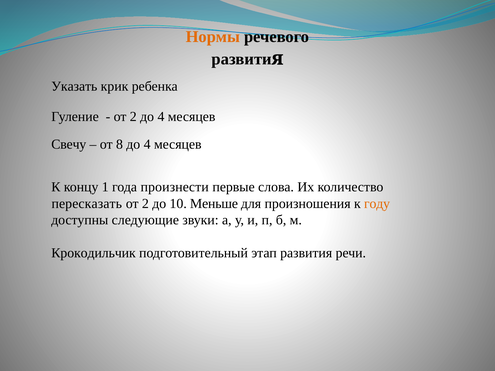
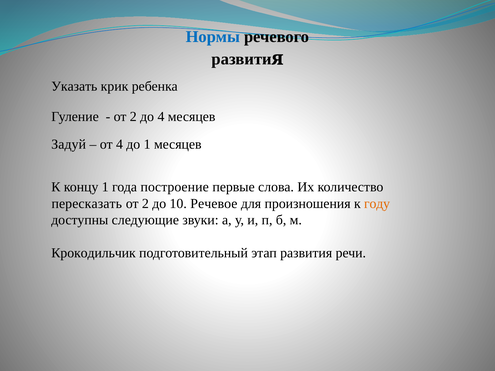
Нормы colour: orange -> blue (213, 37)
Свечу: Свечу -> Задуй (69, 144)
от 8: 8 -> 4 (119, 144)
4: 4 -> 1 (147, 144)
произнести: произнести -> построение (175, 187)
Меньше: Меньше -> Речевое (214, 204)
